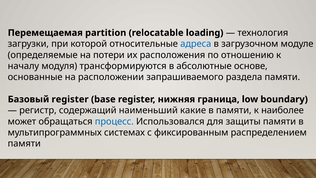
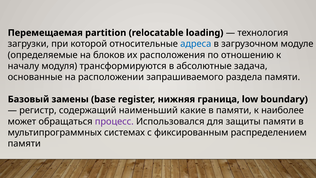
потери: потери -> блоков (109, 55)
основе: основе -> задача (251, 66)
Базовый register: register -> замены (70, 99)
процесс colour: blue -> purple (114, 121)
